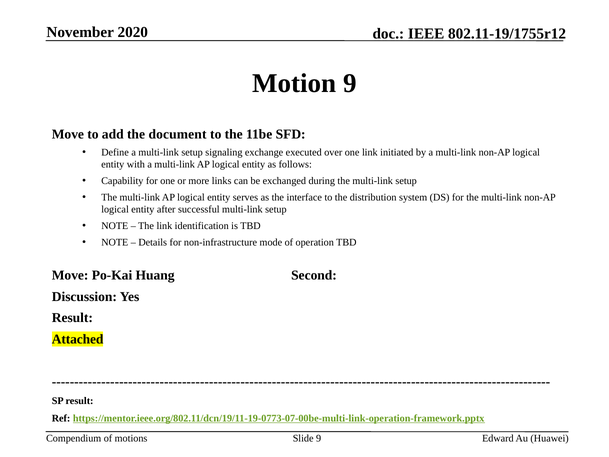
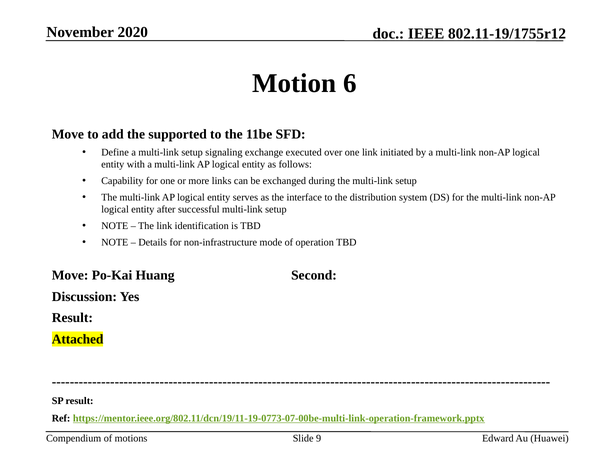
Motion 9: 9 -> 6 (350, 83)
document: document -> supported (178, 134)
